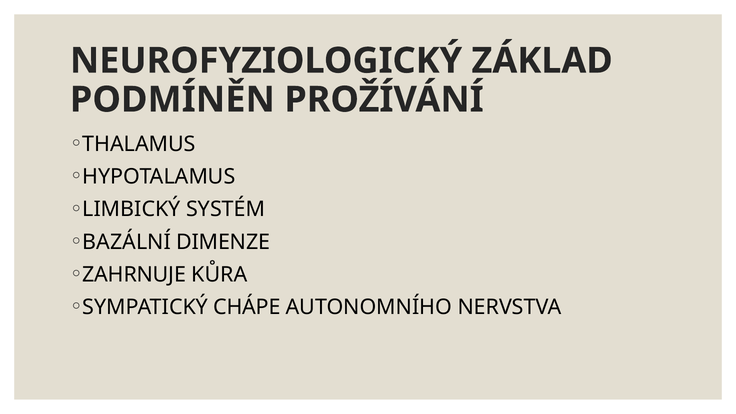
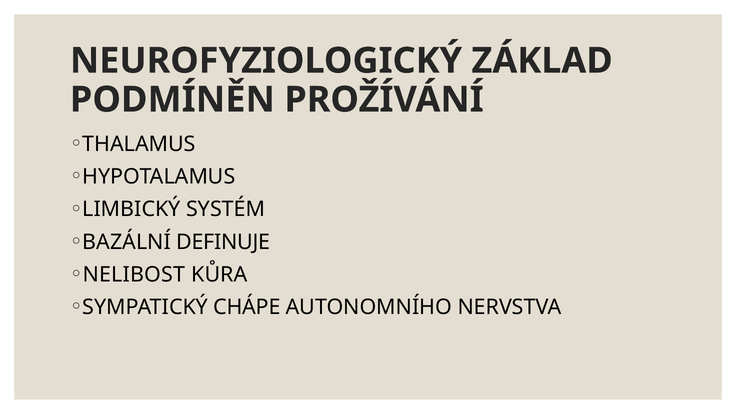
DIMENZE: DIMENZE -> DEFINUJE (223, 242)
ZAHRNUJE: ZAHRNUJE -> NELIBOST (134, 275)
